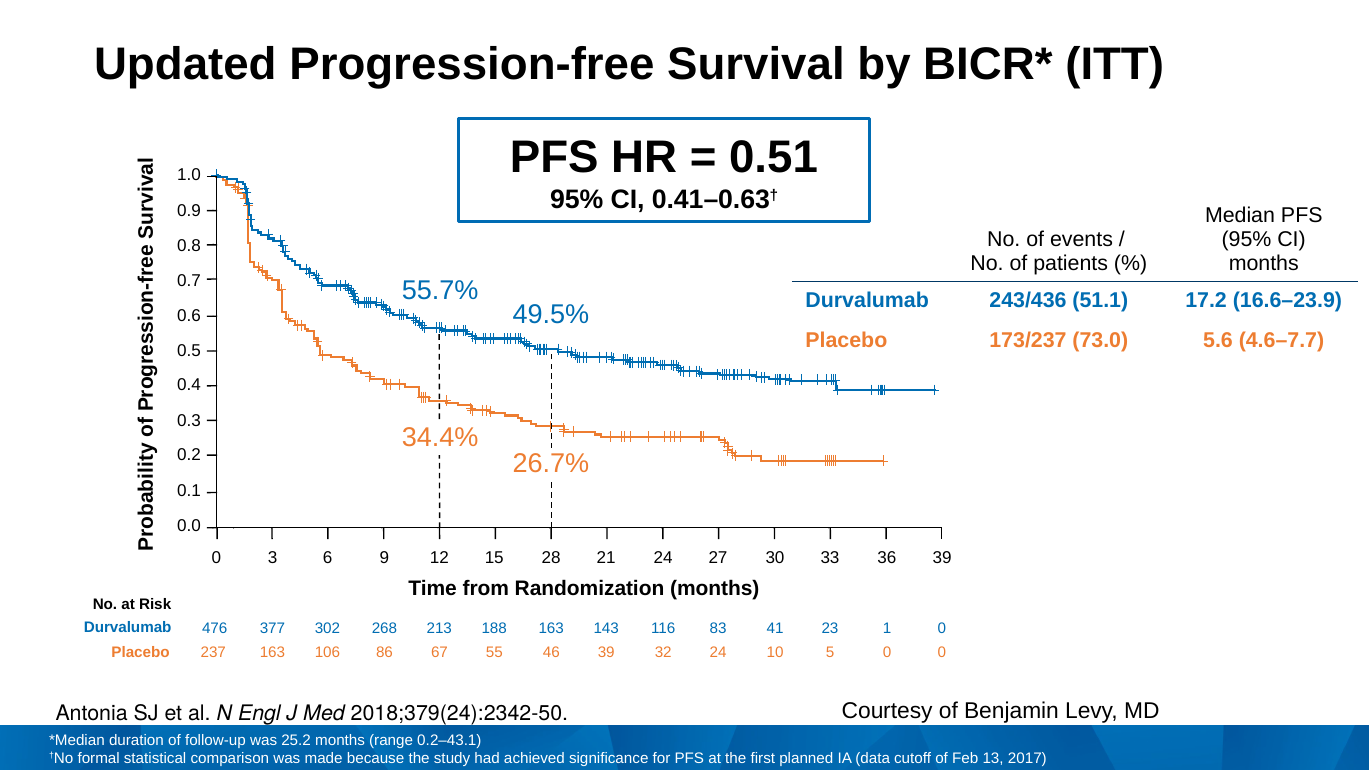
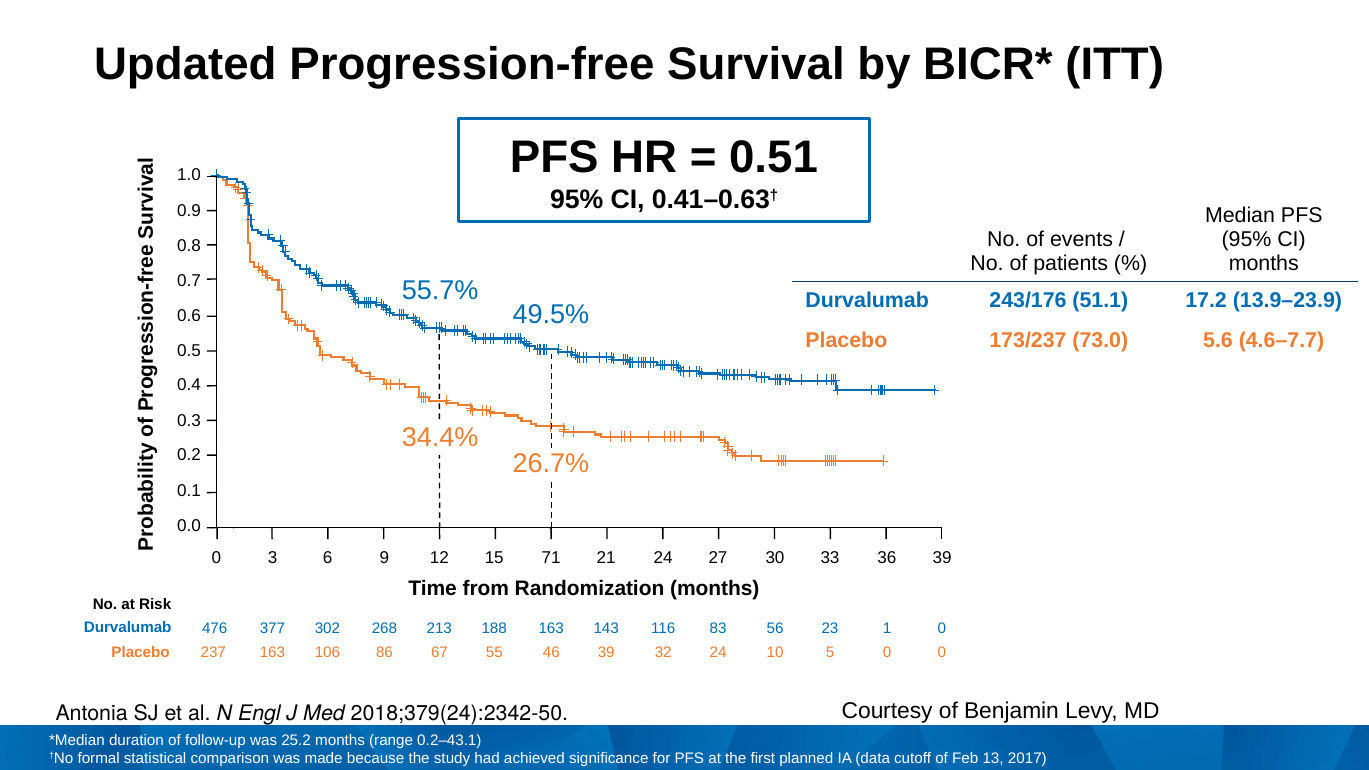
243/436: 243/436 -> 243/176 (1028, 301)
16.6–23.9: 16.6–23.9 -> 13.9–23.9 (1287, 301)
28: 28 -> 71 (551, 558)
41: 41 -> 56 (775, 629)
